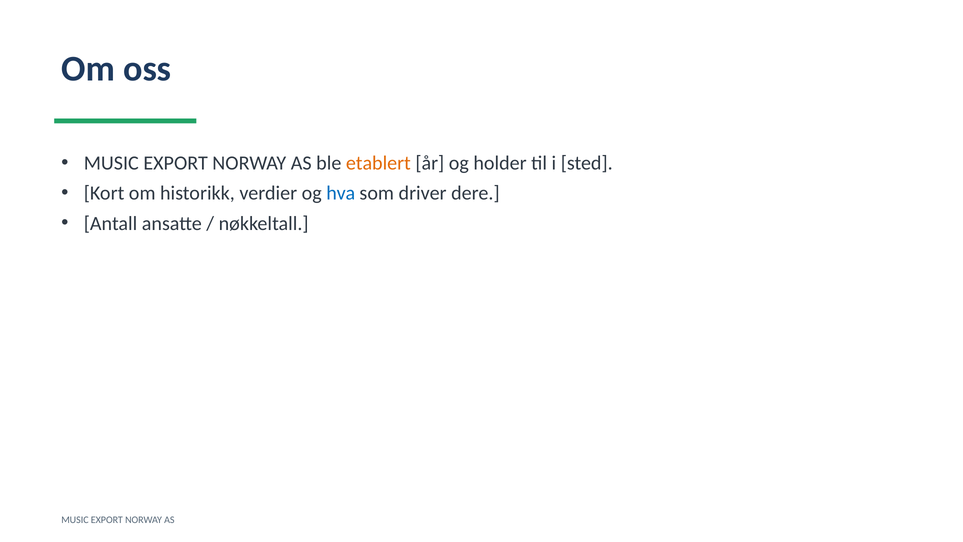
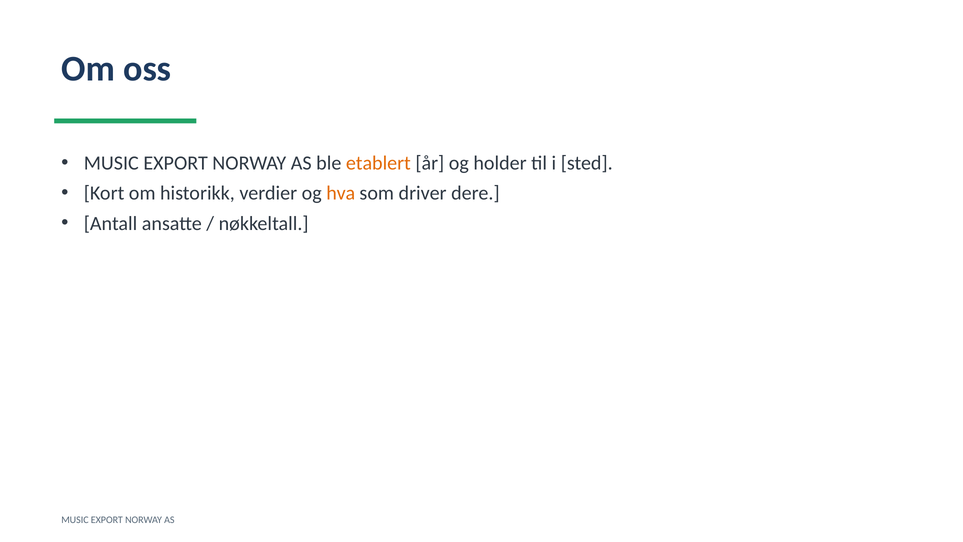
hva colour: blue -> orange (341, 193)
